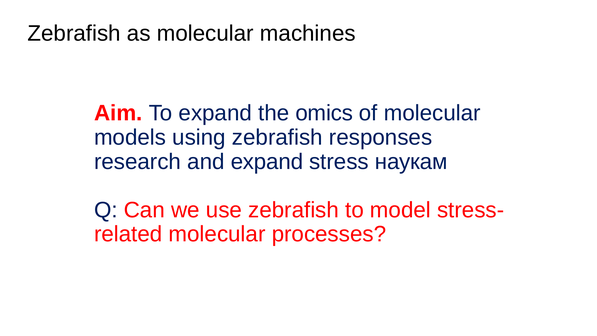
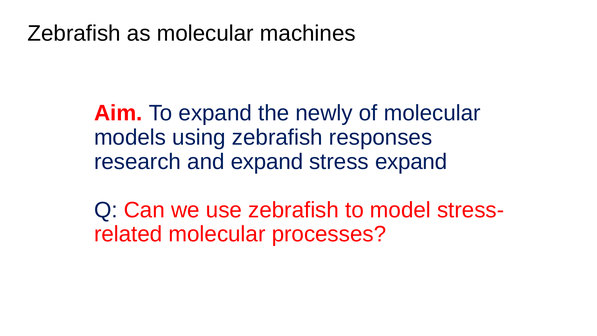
omics: omics -> newly (324, 113)
stress наукам: наукам -> expand (411, 162)
